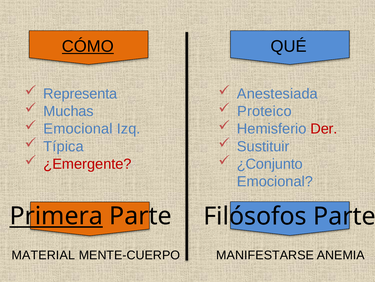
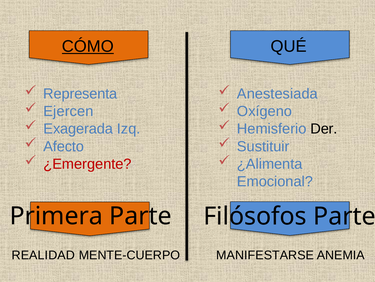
Muchas: Muchas -> Ejercen (68, 111)
Proteico: Proteico -> Oxígeno (265, 111)
Emocional: Emocional -> Exagerada (78, 129)
Der colour: red -> black (324, 129)
Típica: Típica -> Afecto (64, 146)
¿Conjunto: ¿Conjunto -> ¿Alimenta (270, 164)
Primera underline: present -> none (56, 216)
MATERIAL: MATERIAL -> REALIDAD (43, 255)
